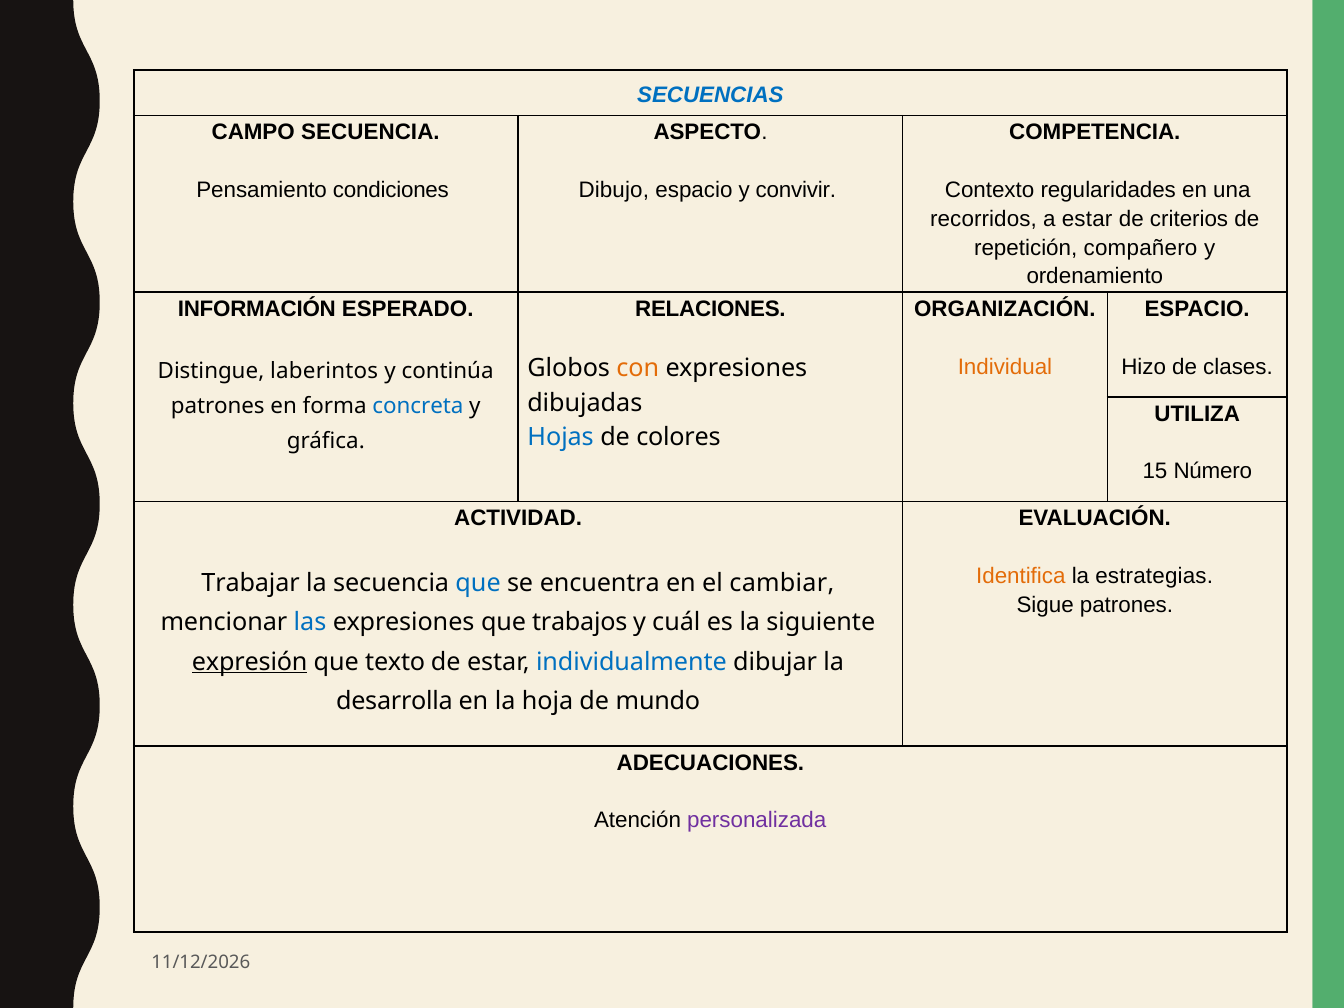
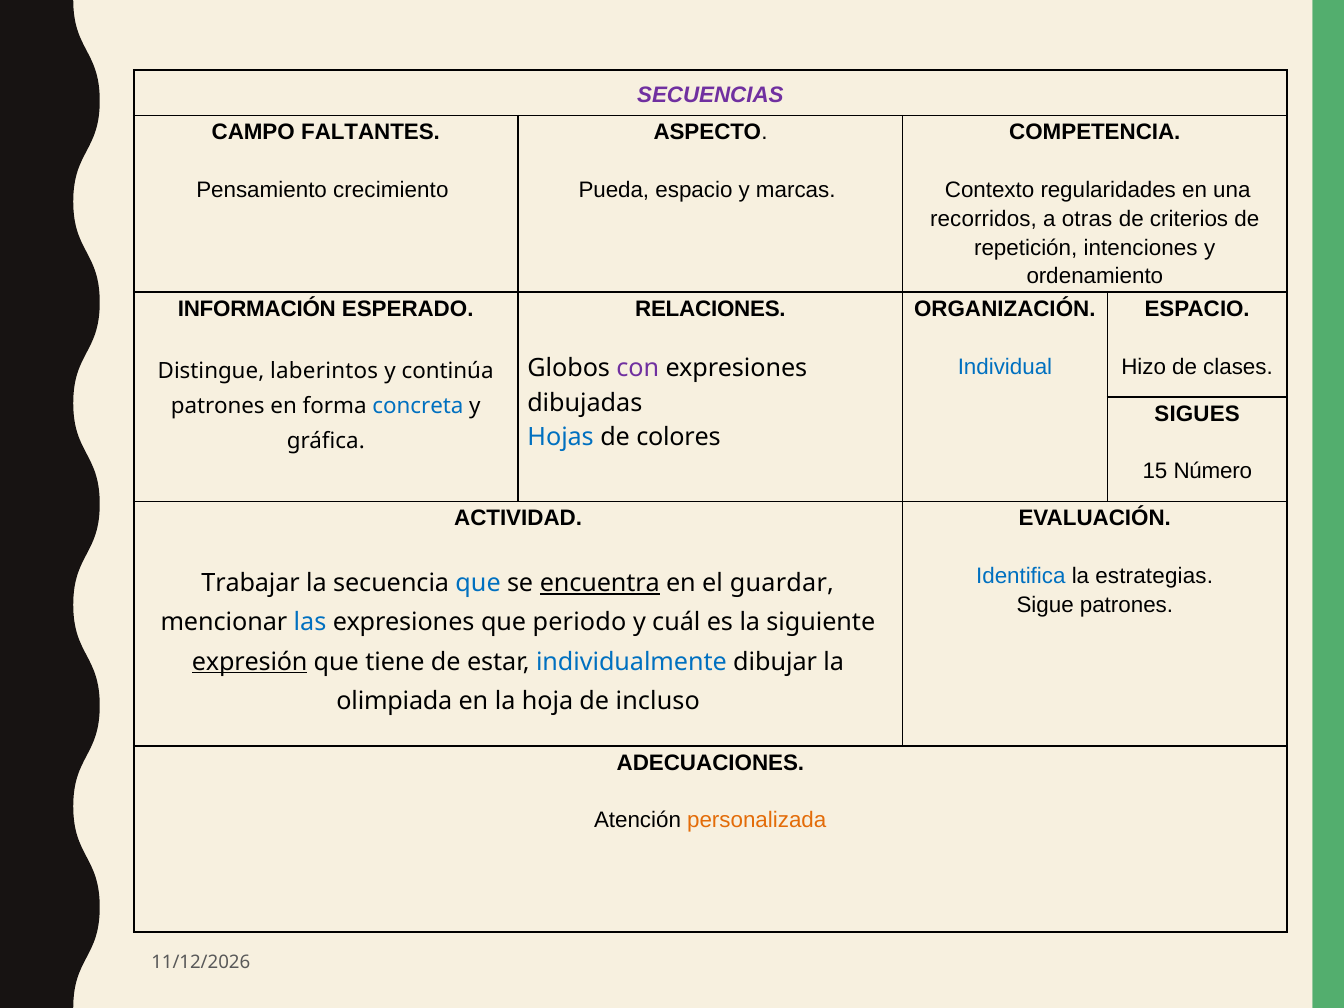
SECUENCIAS colour: blue -> purple (710, 95)
CAMPO SECUENCIA: SECUENCIA -> FALTANTES (370, 132)
condiciones: condiciones -> crecimiento (391, 190)
Dibujo: Dibujo -> Pueda (614, 190)
convivir: convivir -> marcas (796, 190)
a estar: estar -> otras (1087, 219)
compañero: compañero -> intenciones (1141, 248)
Individual colour: orange -> blue (1005, 367)
con colour: orange -> purple (638, 368)
UTILIZA: UTILIZA -> SIGUES (1197, 414)
Identifica colour: orange -> blue (1021, 576)
encuentra underline: none -> present (600, 583)
cambiar: cambiar -> guardar (782, 583)
trabajos: trabajos -> periodo (579, 622)
texto: texto -> tiene (395, 662)
desarrolla: desarrolla -> olimpiada (394, 701)
mundo: mundo -> incluso (658, 701)
personalizada colour: purple -> orange (757, 820)
